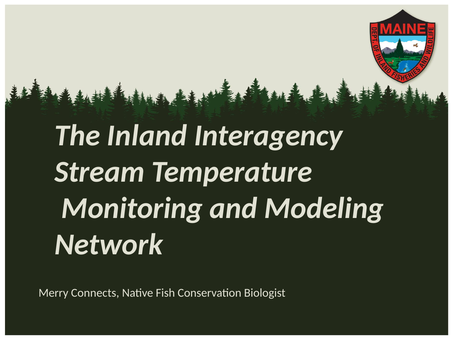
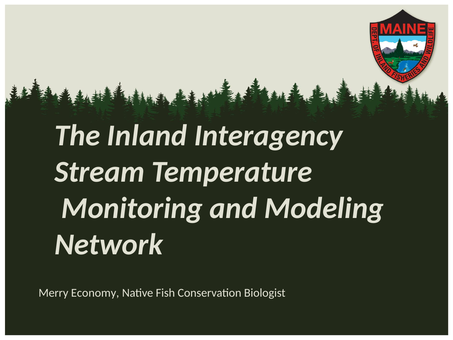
Connects: Connects -> Economy (95, 293)
